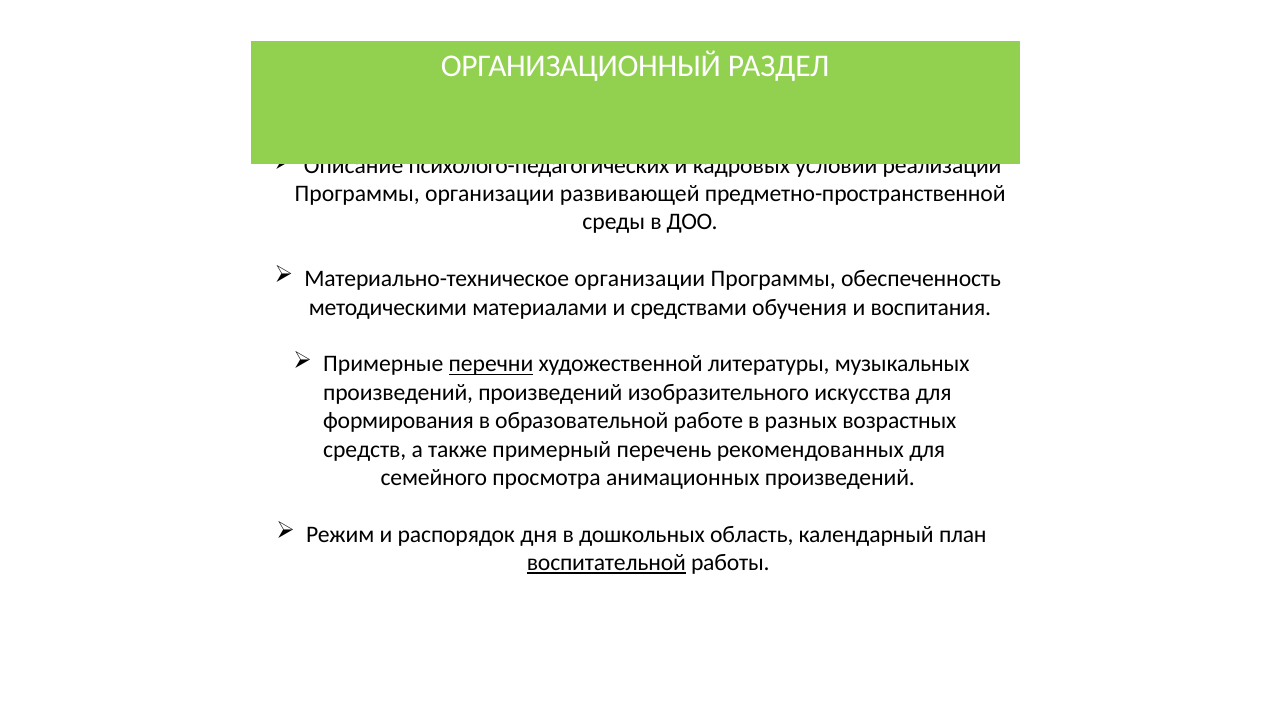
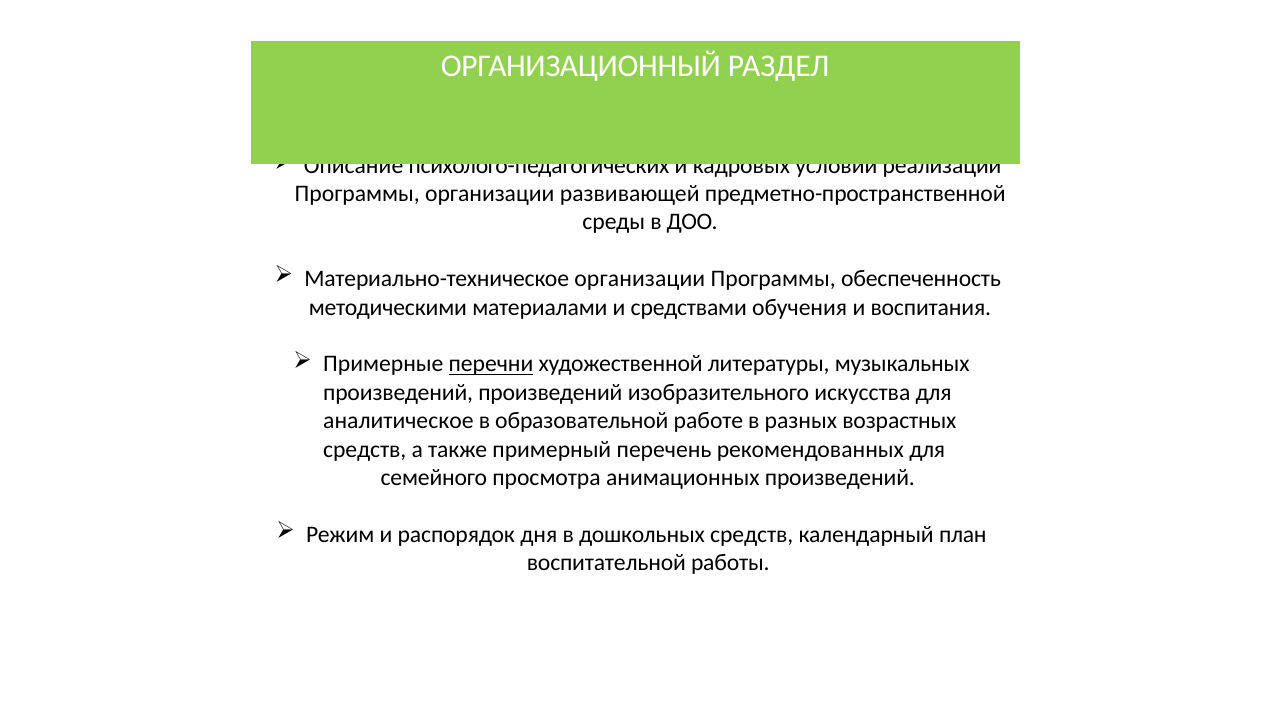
формирования: формирования -> аналитическое (398, 421)
дошкольных область: область -> средств (752, 535)
воспитательной underline: present -> none (606, 563)
